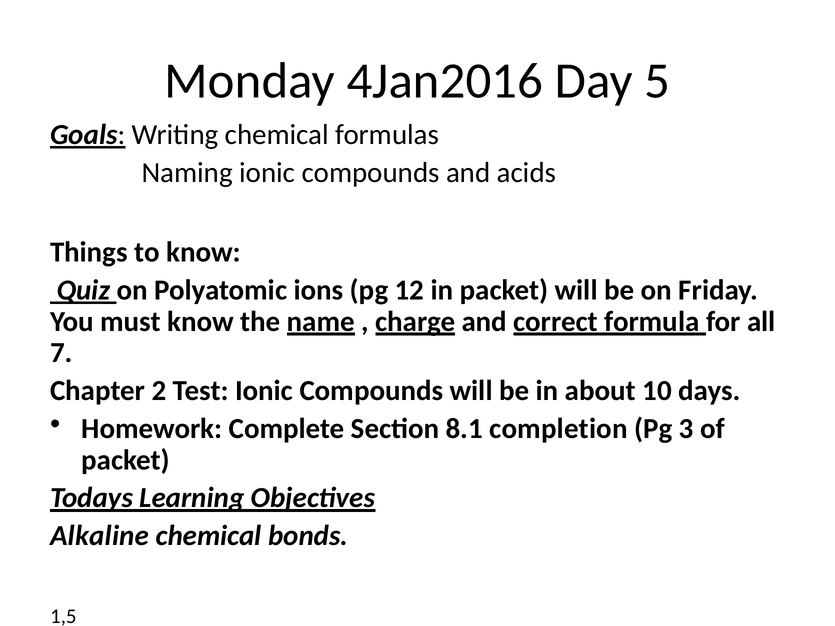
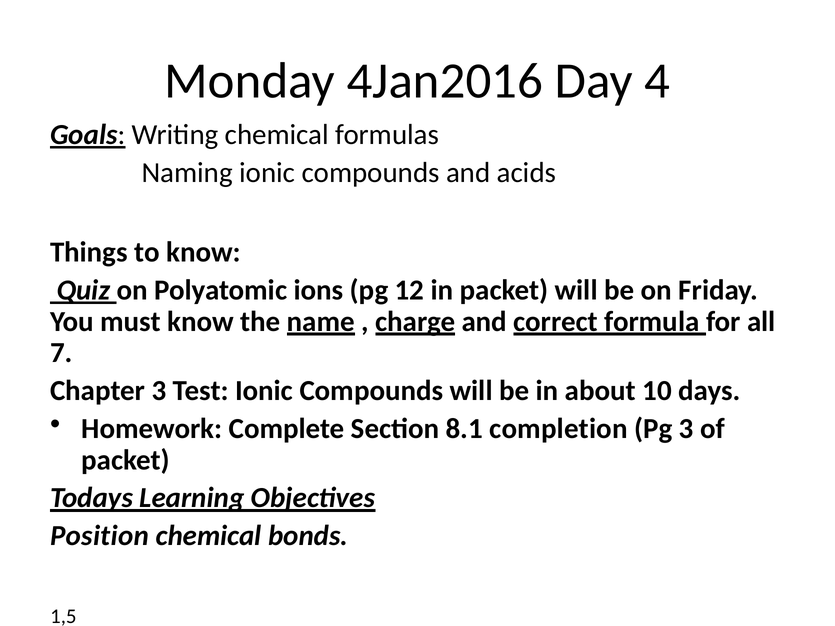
5: 5 -> 4 (657, 81)
Chapter 2: 2 -> 3 (159, 391)
Alkaline: Alkaline -> Position (100, 536)
